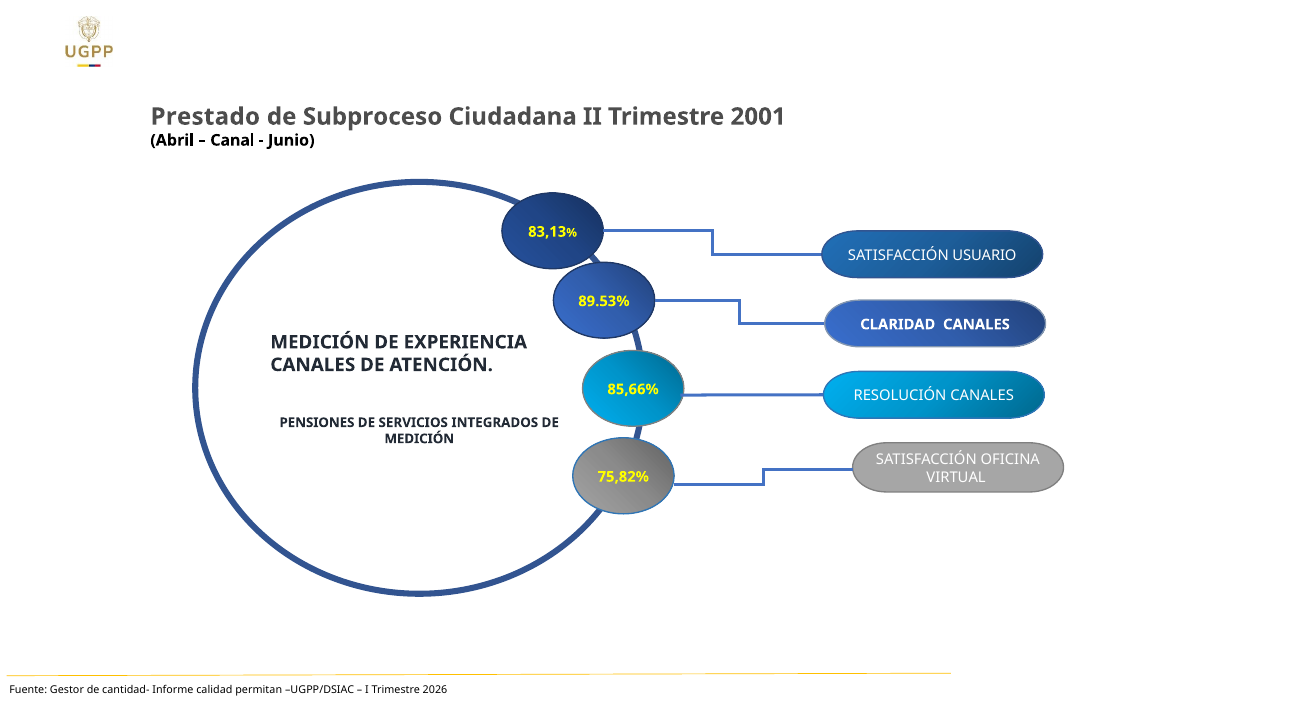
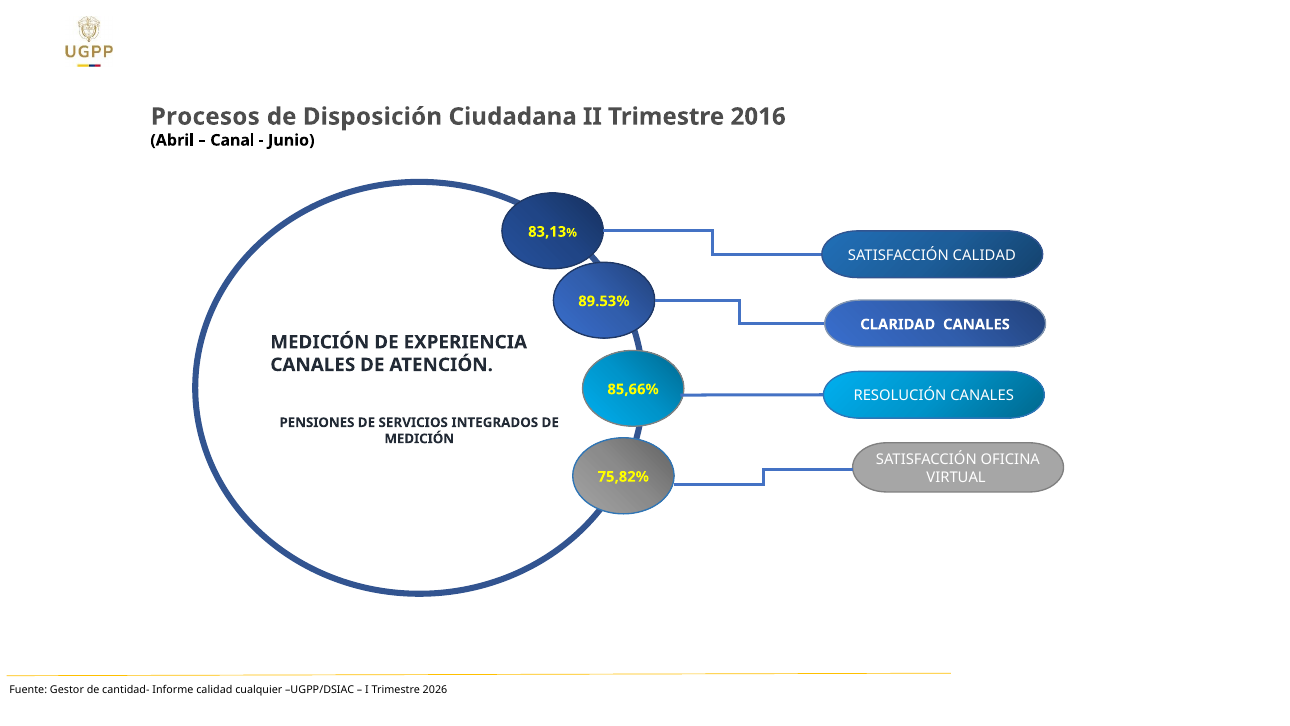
Prestado: Prestado -> Procesos (205, 117)
Subproceso: Subproceso -> Disposición (372, 117)
2001: 2001 -> 2016 (758, 117)
SATISFACCIÓN USUARIO: USUARIO -> CALIDAD (984, 255)
permitan: permitan -> cualquier (259, 690)
